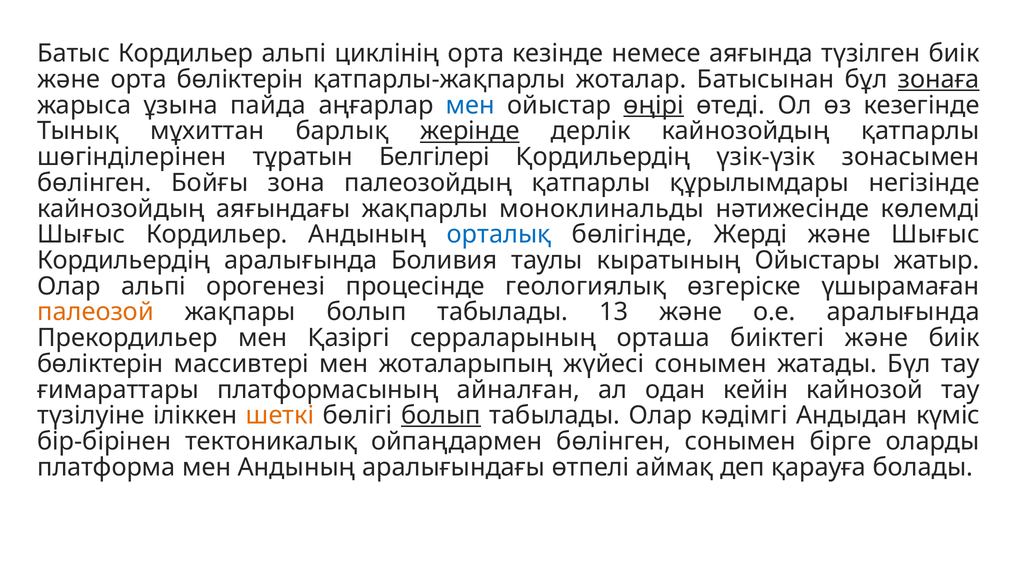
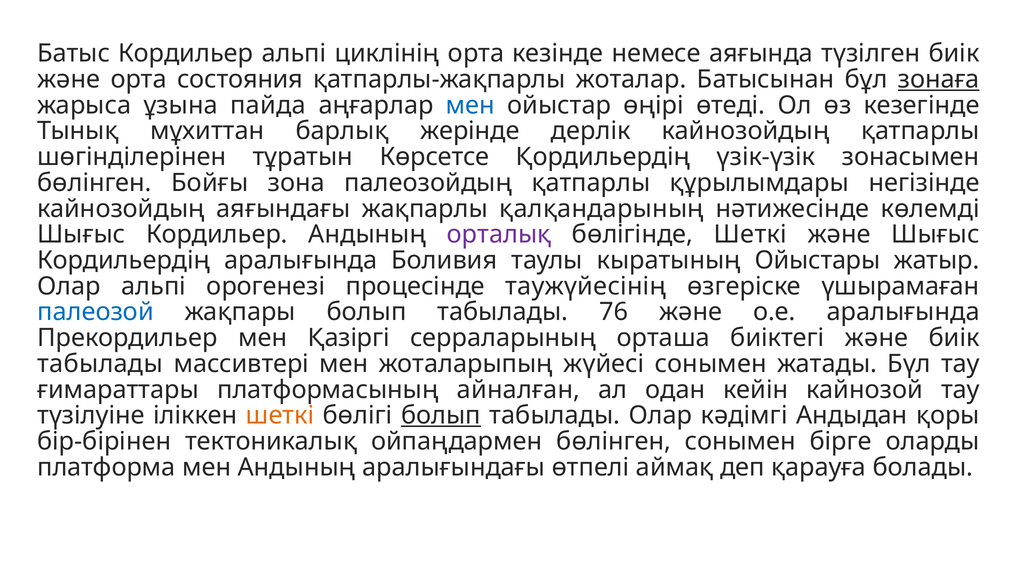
орта бөліктерін: бөліктерін -> состояния (240, 79)
өңірі underline: present -> none (654, 105)
жерінде underline: present -> none (470, 131)
Белгілері: Белгілері -> Көрсетсе (434, 157)
моноклинальды: моноклинальды -> қалқандарының (602, 209)
орталық colour: blue -> purple (499, 235)
бөлігінде Жерді: Жерді -> Шеткі (750, 235)
геологиялық: геологиялық -> таужүйесінің (586, 286)
палеозой colour: orange -> blue (96, 312)
13: 13 -> 76 (614, 312)
бөліктерін: бөліктерін -> табылады (100, 364)
күміс: күміс -> қоры (948, 416)
